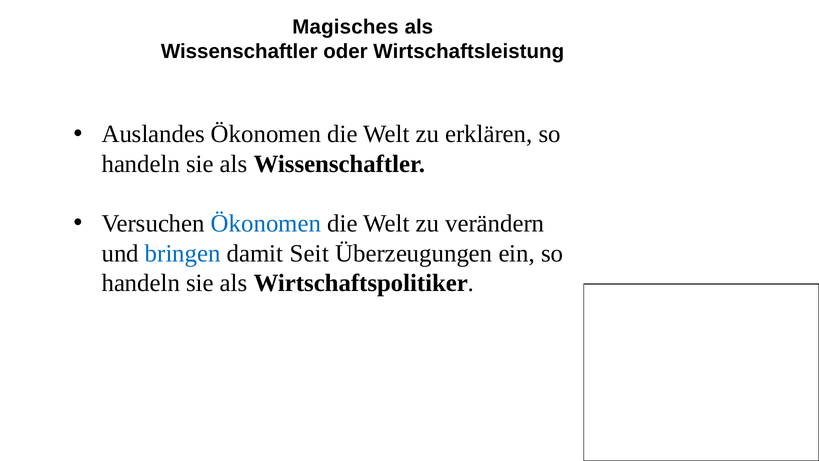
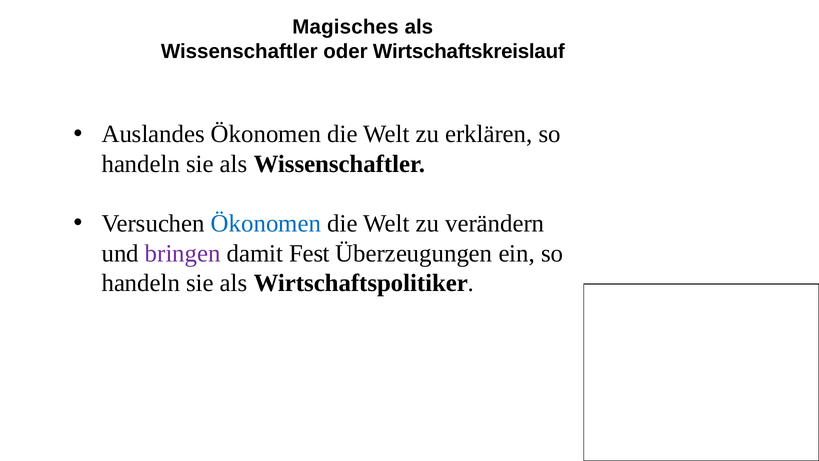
Wirtschaftsleistung: Wirtschaftsleistung -> Wirtschaftskreislauf (469, 51)
bringen colour: blue -> purple (183, 253)
Seit: Seit -> Fest (310, 253)
